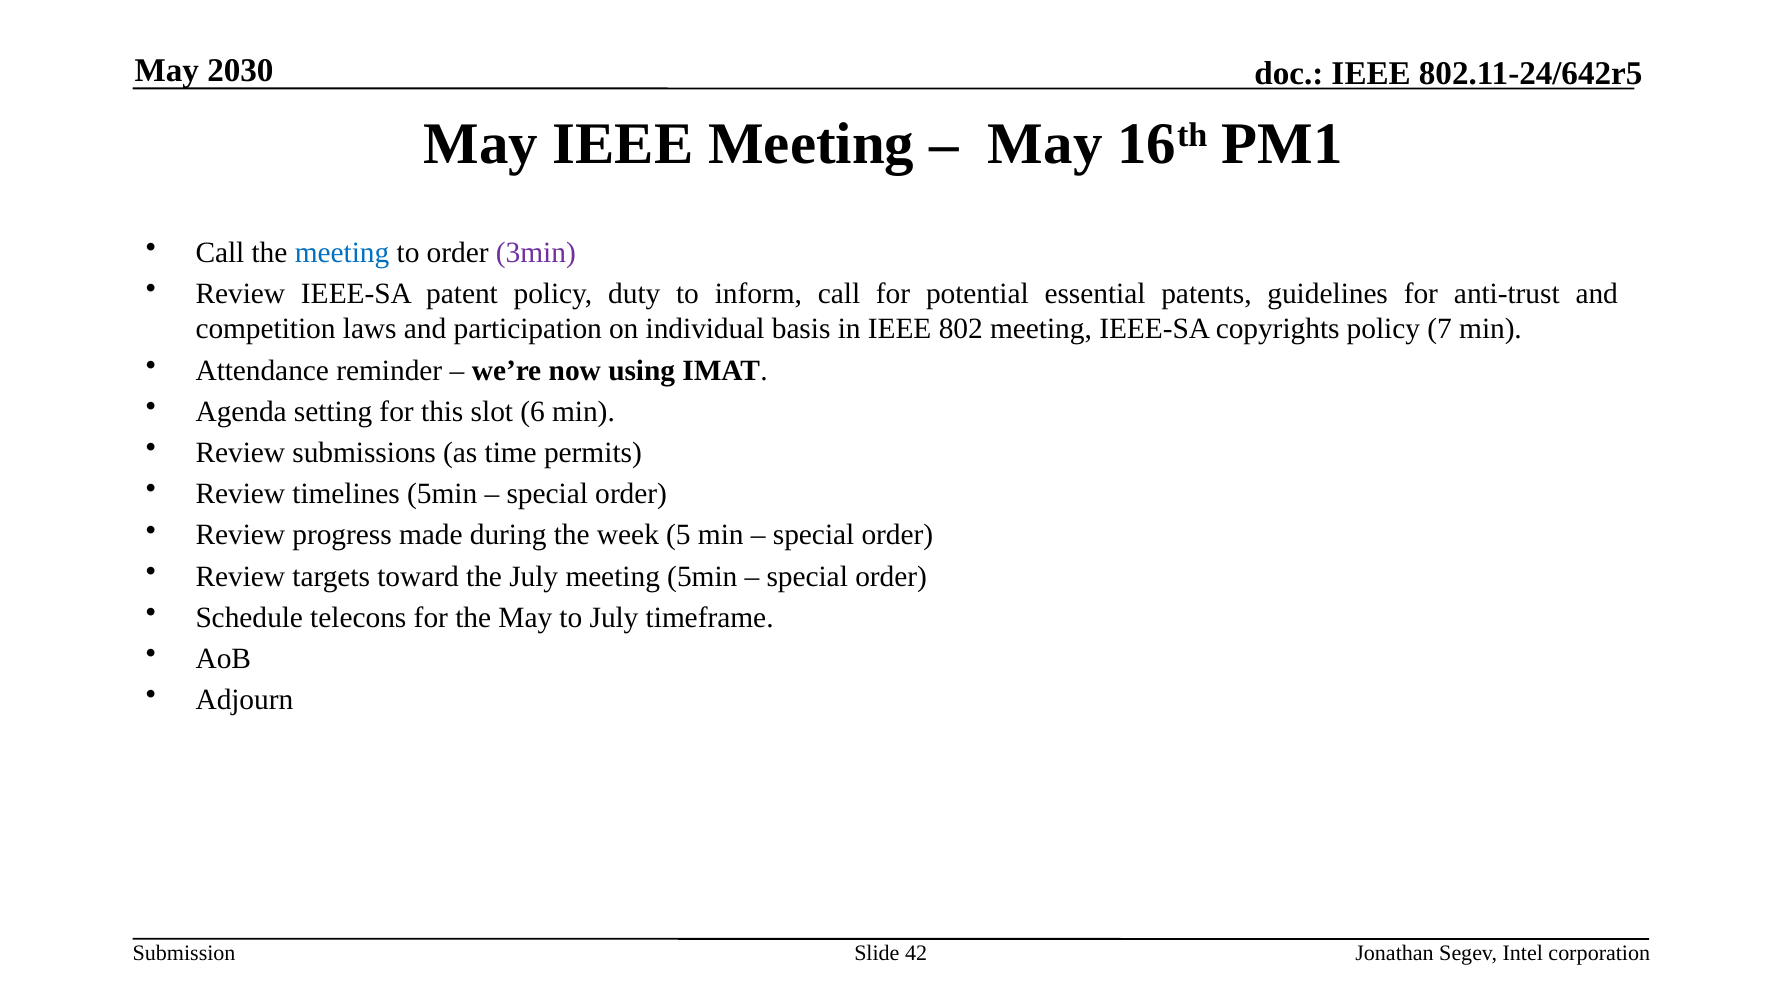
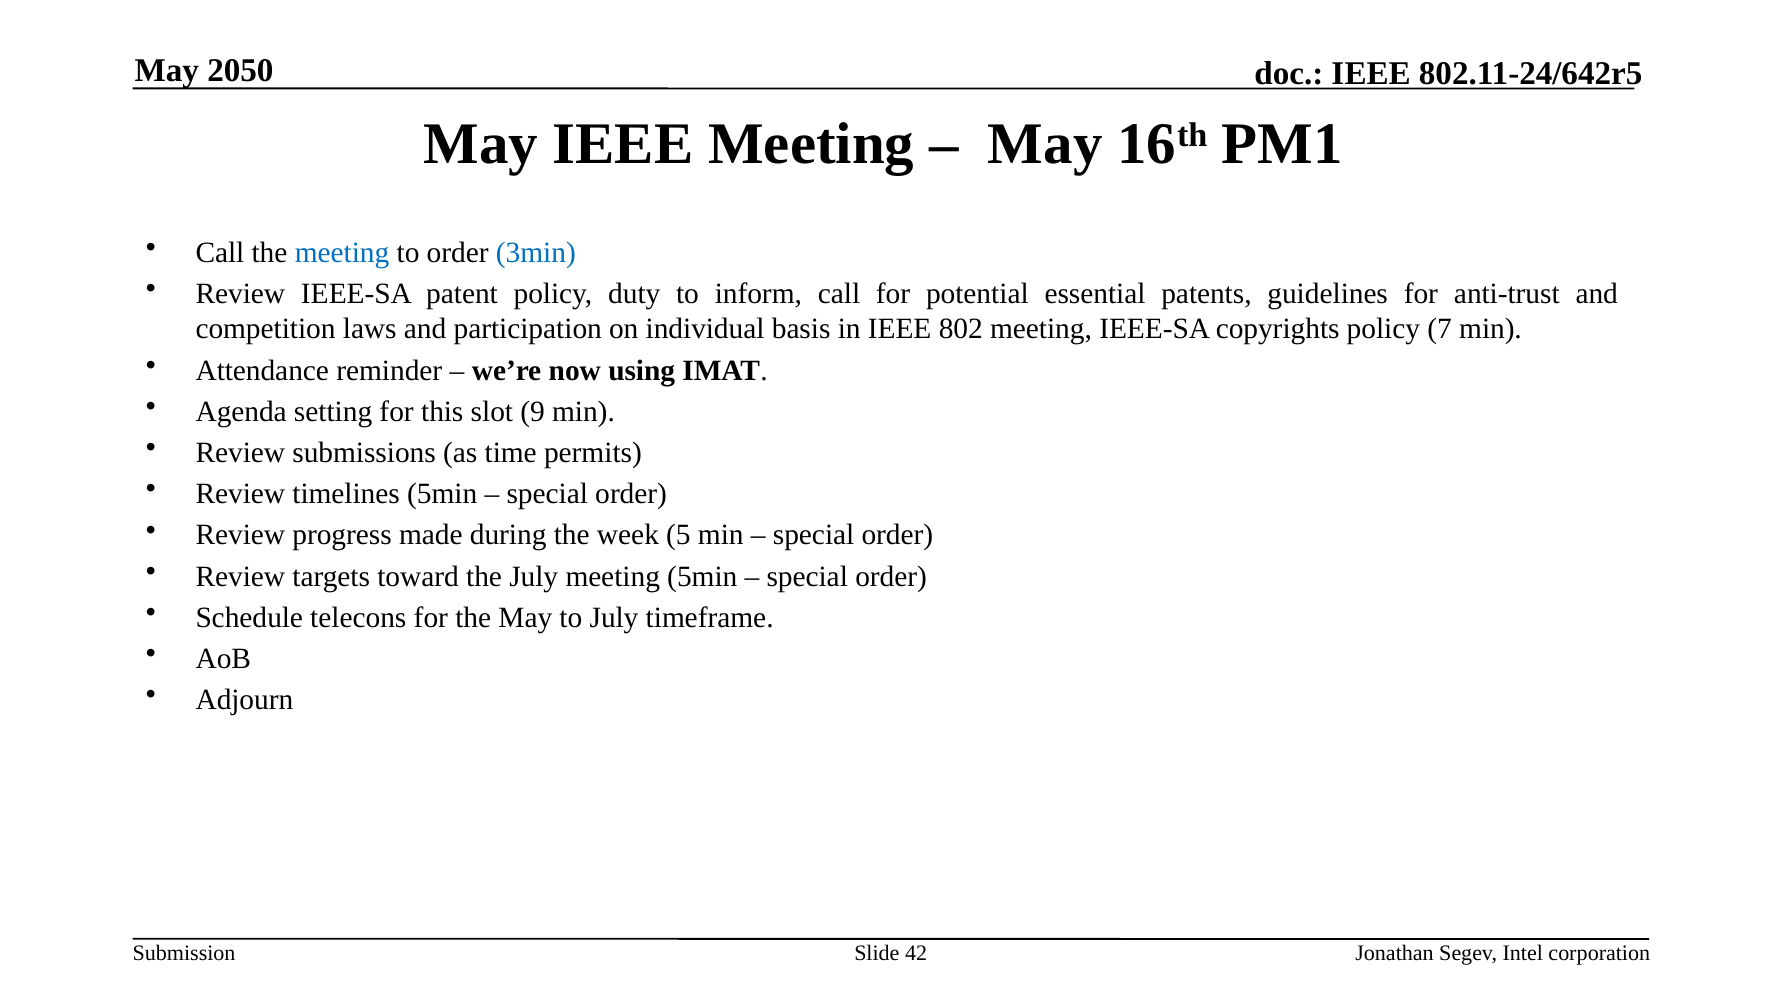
2030: 2030 -> 2050 (240, 70)
3min colour: purple -> blue (536, 253)
6: 6 -> 9 (533, 411)
